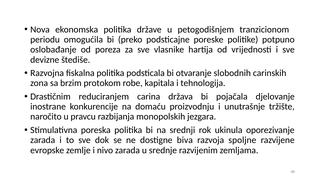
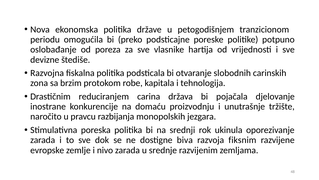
spoljne: spoljne -> fiksnim (242, 140)
